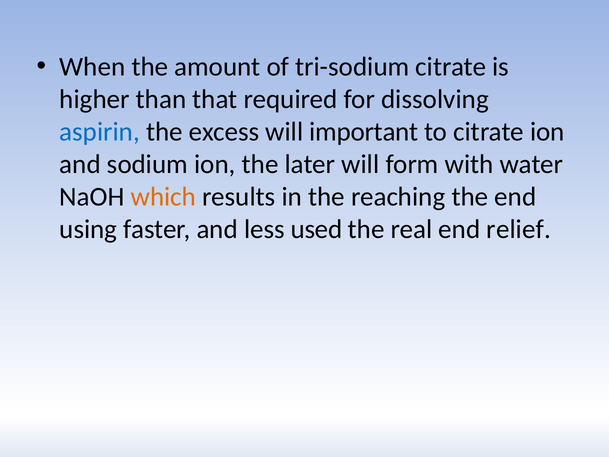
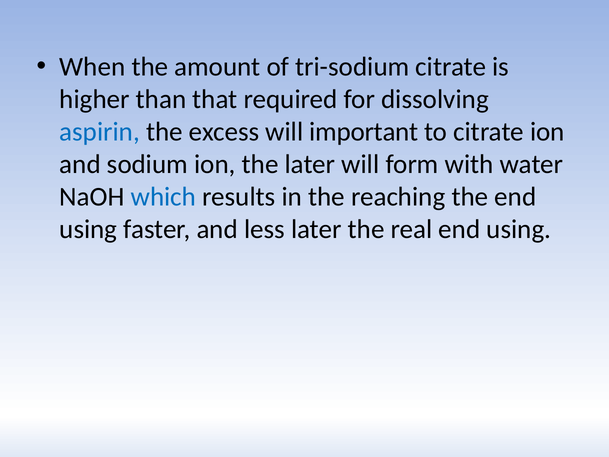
which colour: orange -> blue (163, 197)
less used: used -> later (316, 229)
real end relief: relief -> using (519, 229)
